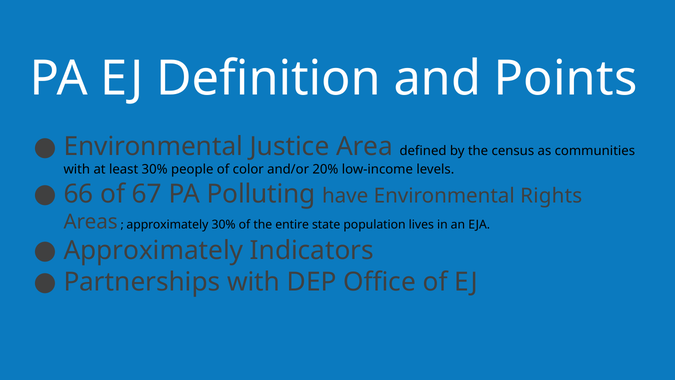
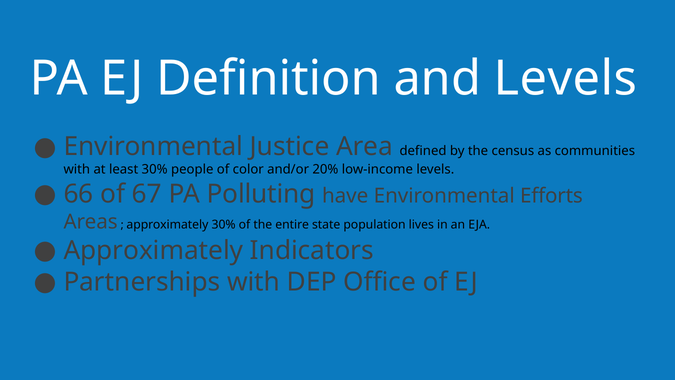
and Points: Points -> Levels (565, 79)
Rights: Rights -> Efforts (551, 196)
